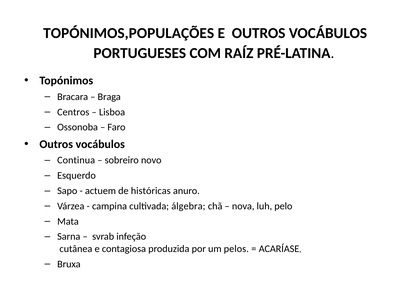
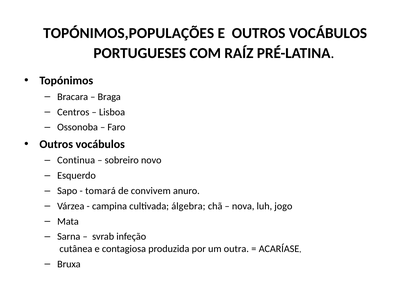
actuem: actuem -> tomará (100, 191)
históricas: históricas -> convivem (151, 191)
pelo: pelo -> jogo (283, 207)
pelos: pelos -> outra (236, 249)
